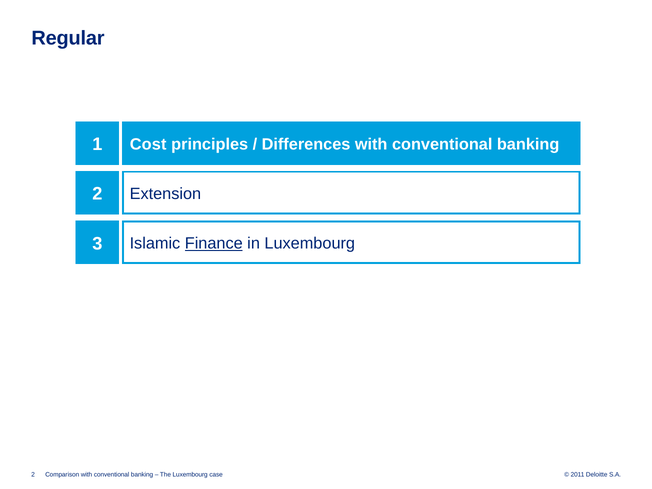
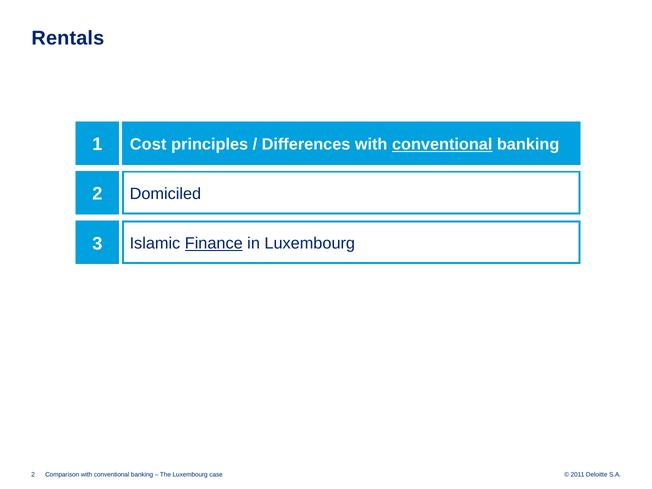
Regular: Regular -> Rentals (68, 38)
conventional underline: none -> present (442, 144)
Extension: Extension -> Domiciled (165, 194)
